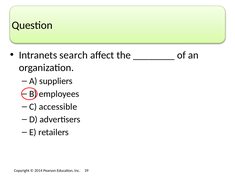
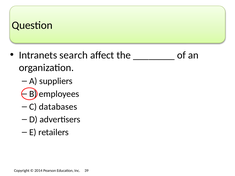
accessible: accessible -> databases (58, 107)
